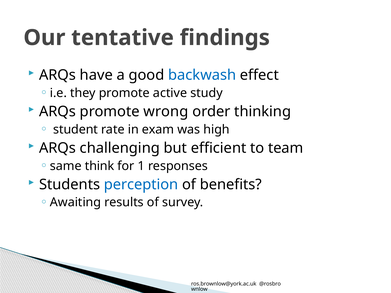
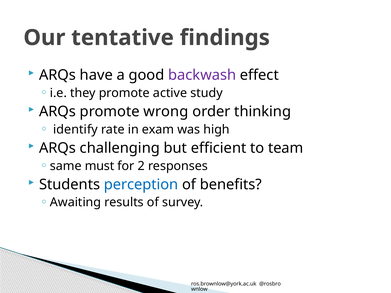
backwash colour: blue -> purple (202, 75)
student: student -> identify (75, 130)
think: think -> must (100, 166)
1: 1 -> 2 (141, 166)
